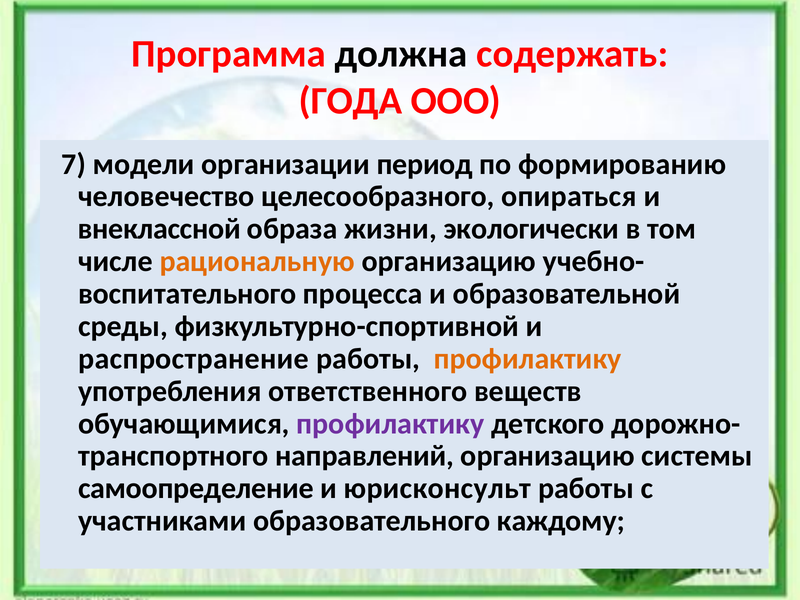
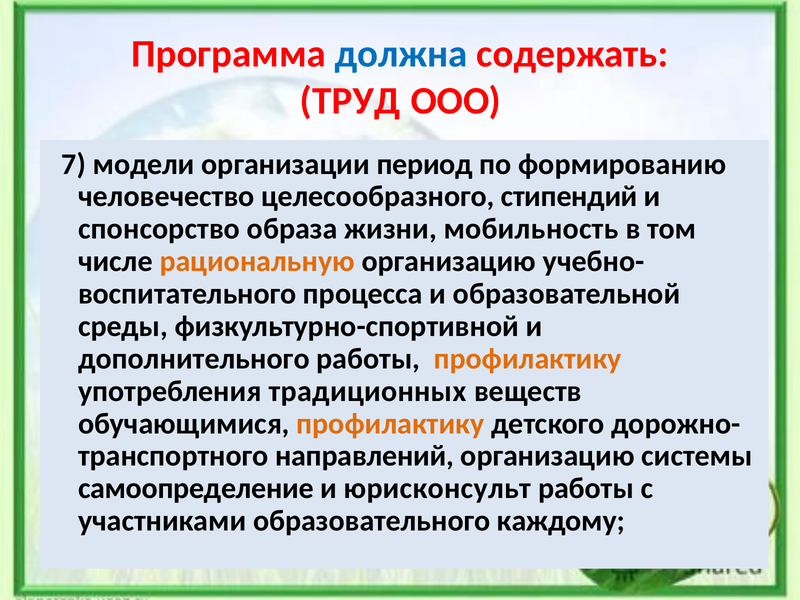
должна colour: black -> blue (401, 54)
ГОДА: ГОДА -> ТРУД (350, 101)
опираться: опираться -> стипендий (569, 197)
внеклассной: внеклассной -> спонсорство (159, 229)
экологически: экологически -> мобильность (531, 229)
распространение: распространение -> дополнительного (194, 359)
ответственного: ответственного -> традиционных (368, 391)
профилактику colour: purple -> orange (390, 424)
